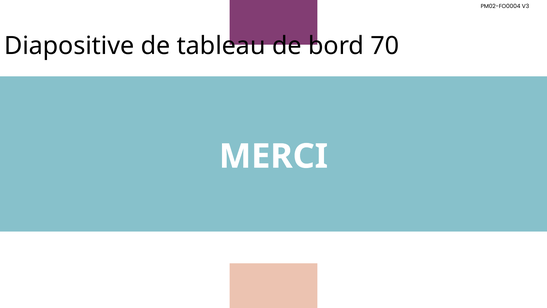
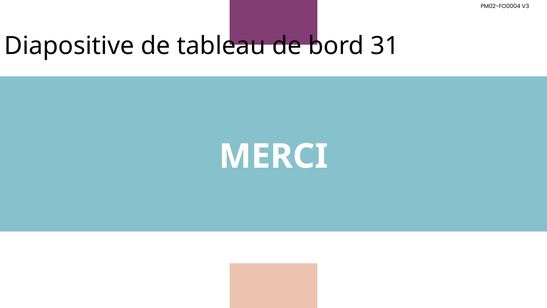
70: 70 -> 31 (385, 46)
